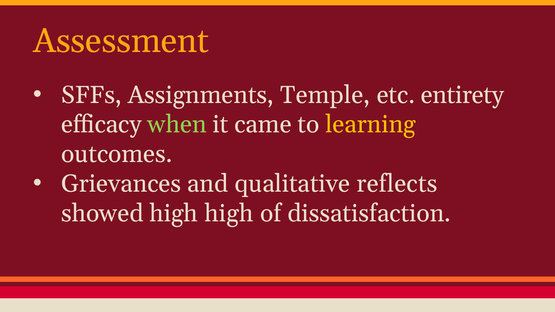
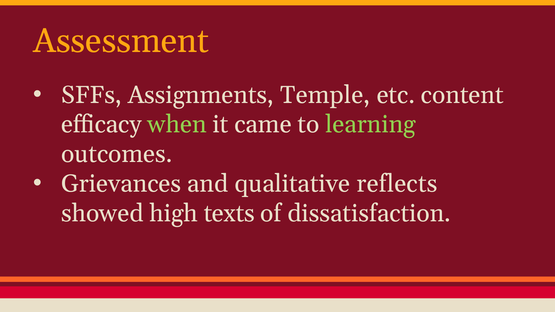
entirety: entirety -> content (462, 95)
learning colour: yellow -> light green (371, 125)
high high: high -> texts (229, 213)
